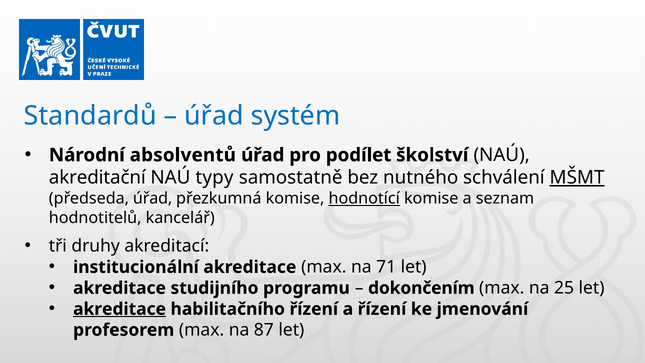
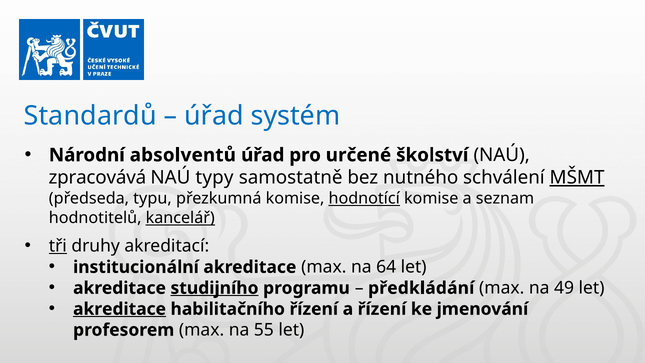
podílet: podílet -> určené (358, 155)
akreditační: akreditační -> zpracovává (97, 178)
předseda úřad: úřad -> typu (153, 198)
kancelář underline: none -> present (180, 218)
tři underline: none -> present (58, 246)
71: 71 -> 64 (386, 267)
studijního underline: none -> present (215, 288)
dokončením: dokončením -> předkládání (421, 288)
25: 25 -> 49 (564, 288)
87: 87 -> 55 (264, 330)
